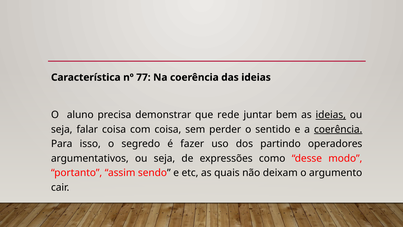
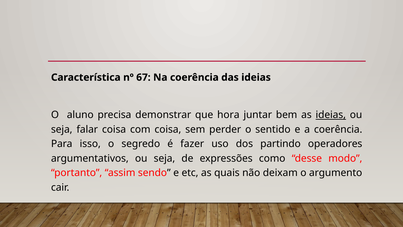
77: 77 -> 67 (143, 77)
rede: rede -> hora (228, 115)
coerência underline: present -> none (338, 129)
